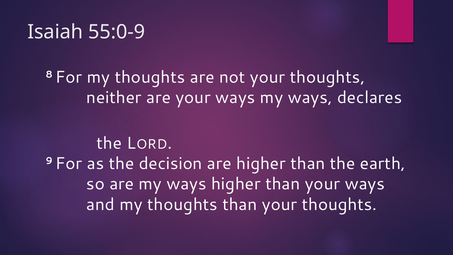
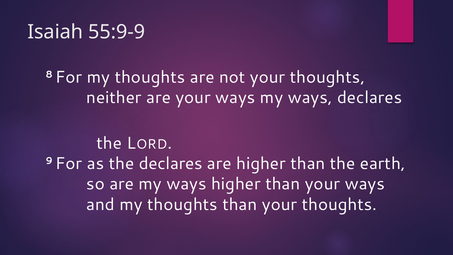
55:0-9: 55:0-9 -> 55:9-9 (117, 32)
the decision: decision -> declares (171, 164)
